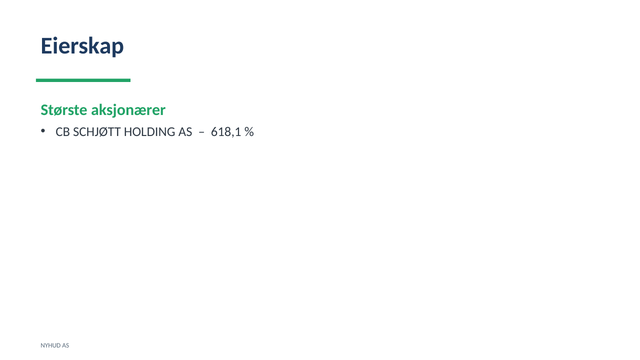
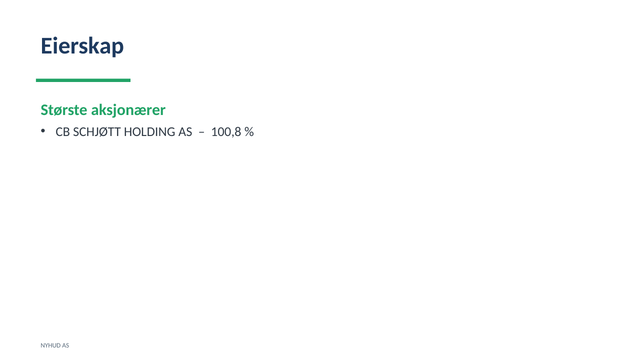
618,1: 618,1 -> 100,8 (226, 132)
